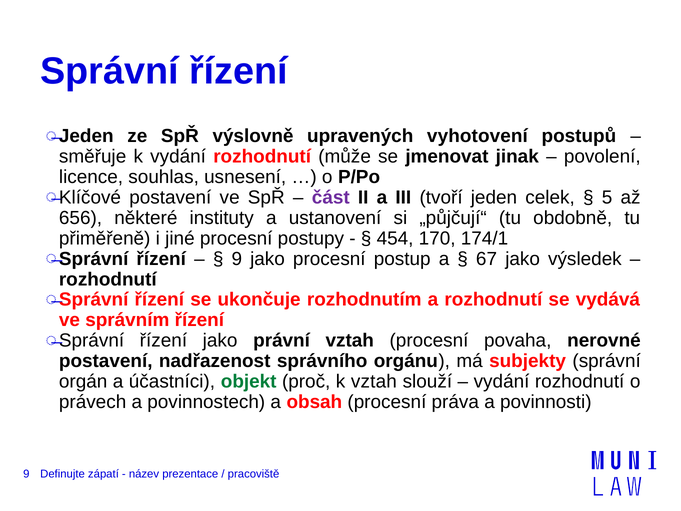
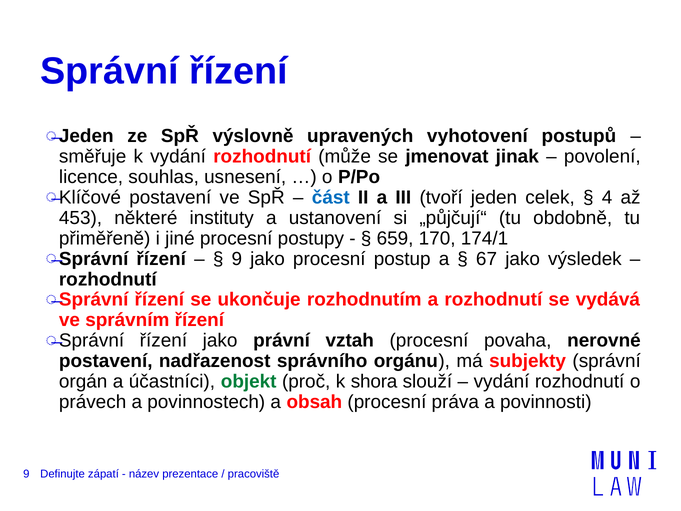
část colour: purple -> blue (331, 197)
5: 5 -> 4 (607, 197)
656: 656 -> 453 (81, 218)
454: 454 -> 659 (395, 238)
k vztah: vztah -> shora (374, 381)
